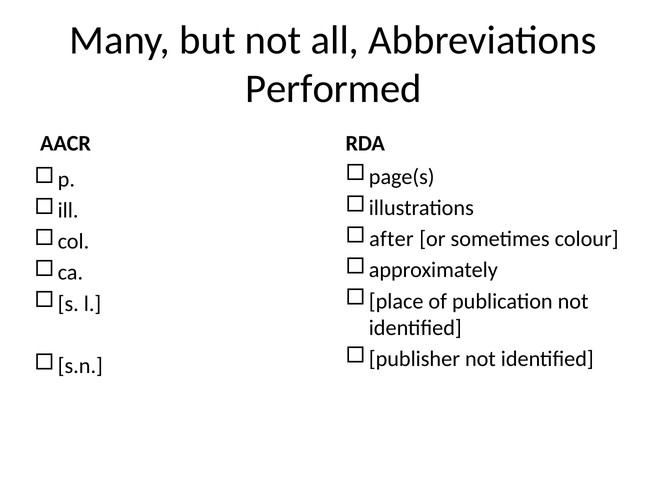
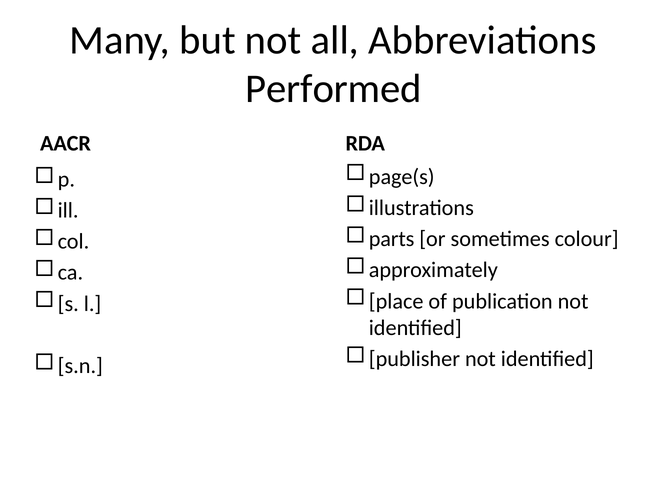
after: after -> parts (392, 239)
